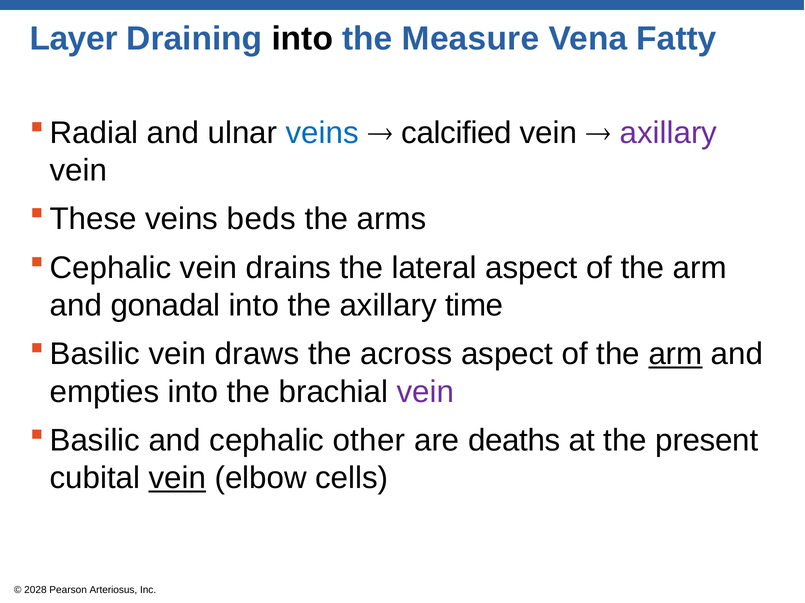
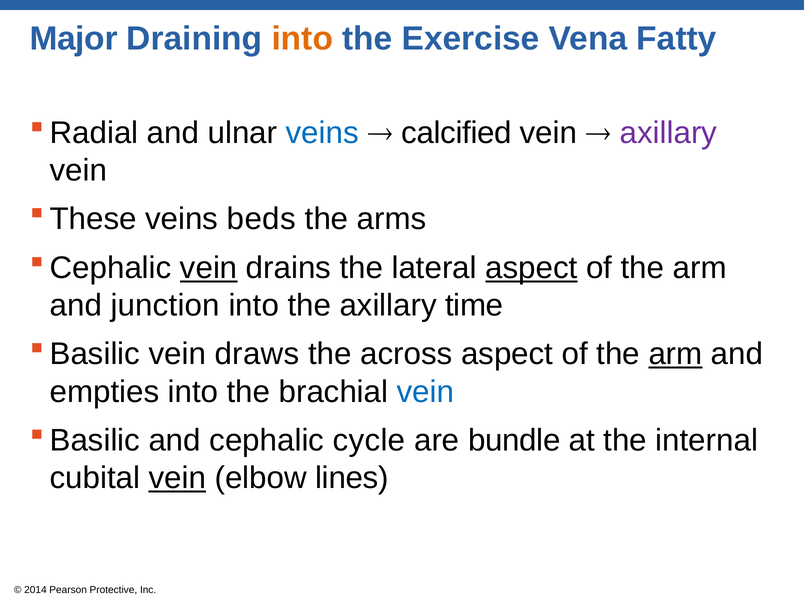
Layer: Layer -> Major (74, 39)
into colour: black -> orange (302, 39)
Measure: Measure -> Exercise (471, 39)
vein underline: none -> present (209, 268)
aspect underline: none -> present (531, 268)
gonadal: gonadal -> junction (165, 306)
vein colour: purple -> blue (426, 392)
other: other -> cycle (369, 441)
deaths: deaths -> bundle (514, 441)
present: present -> internal (707, 441)
cells: cells -> lines (352, 479)
2028: 2028 -> 2014 (35, 590)
Arteriosus: Arteriosus -> Protective (113, 590)
